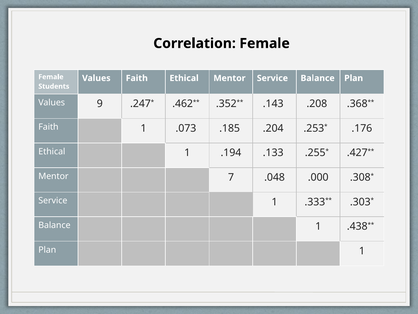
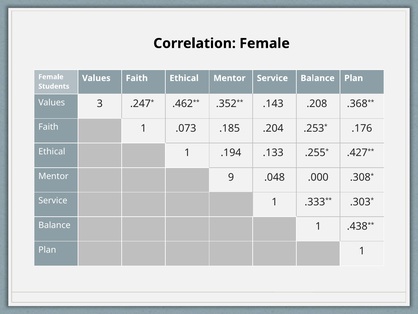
9: 9 -> 3 (100, 104)
7: 7 -> 9 (231, 177)
